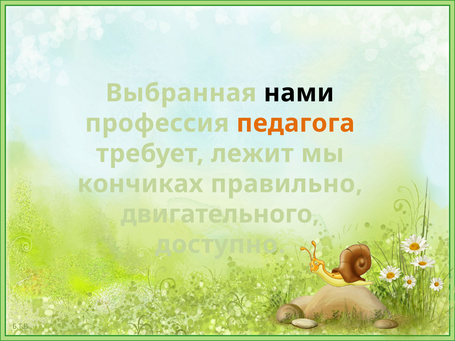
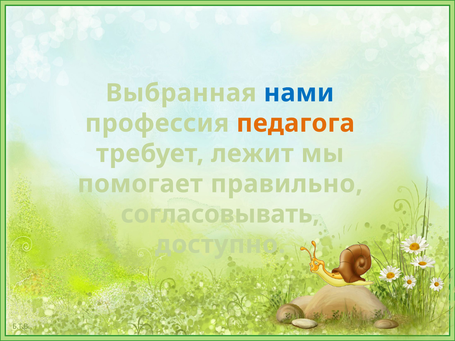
нами colour: black -> blue (299, 93)
кончиках: кончиках -> помогает (140, 184)
двигательного: двигательного -> согласовывать (220, 214)
